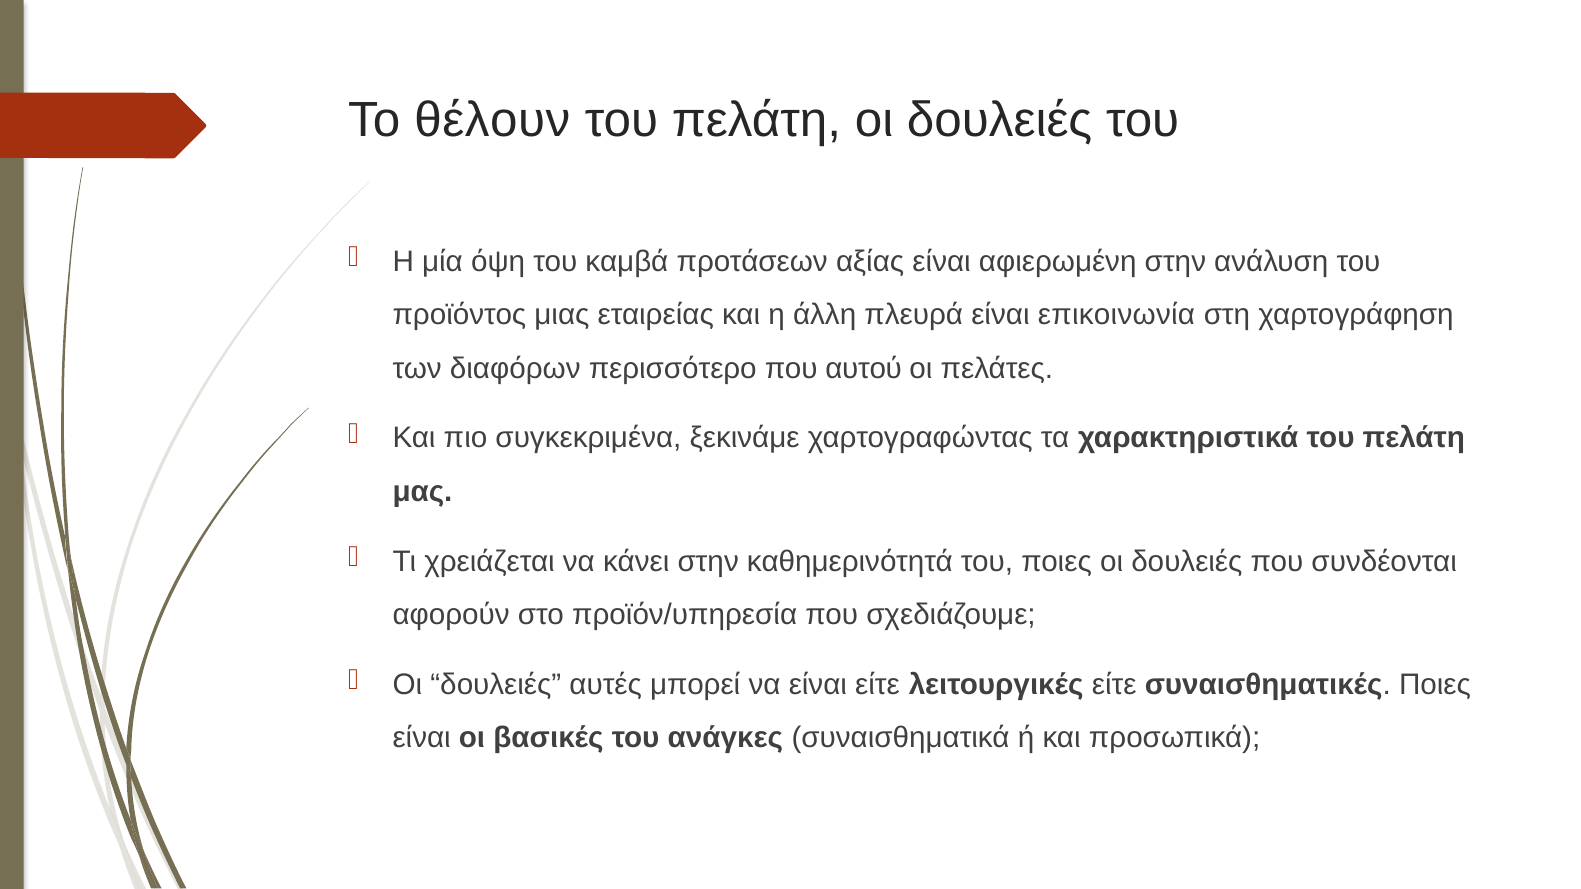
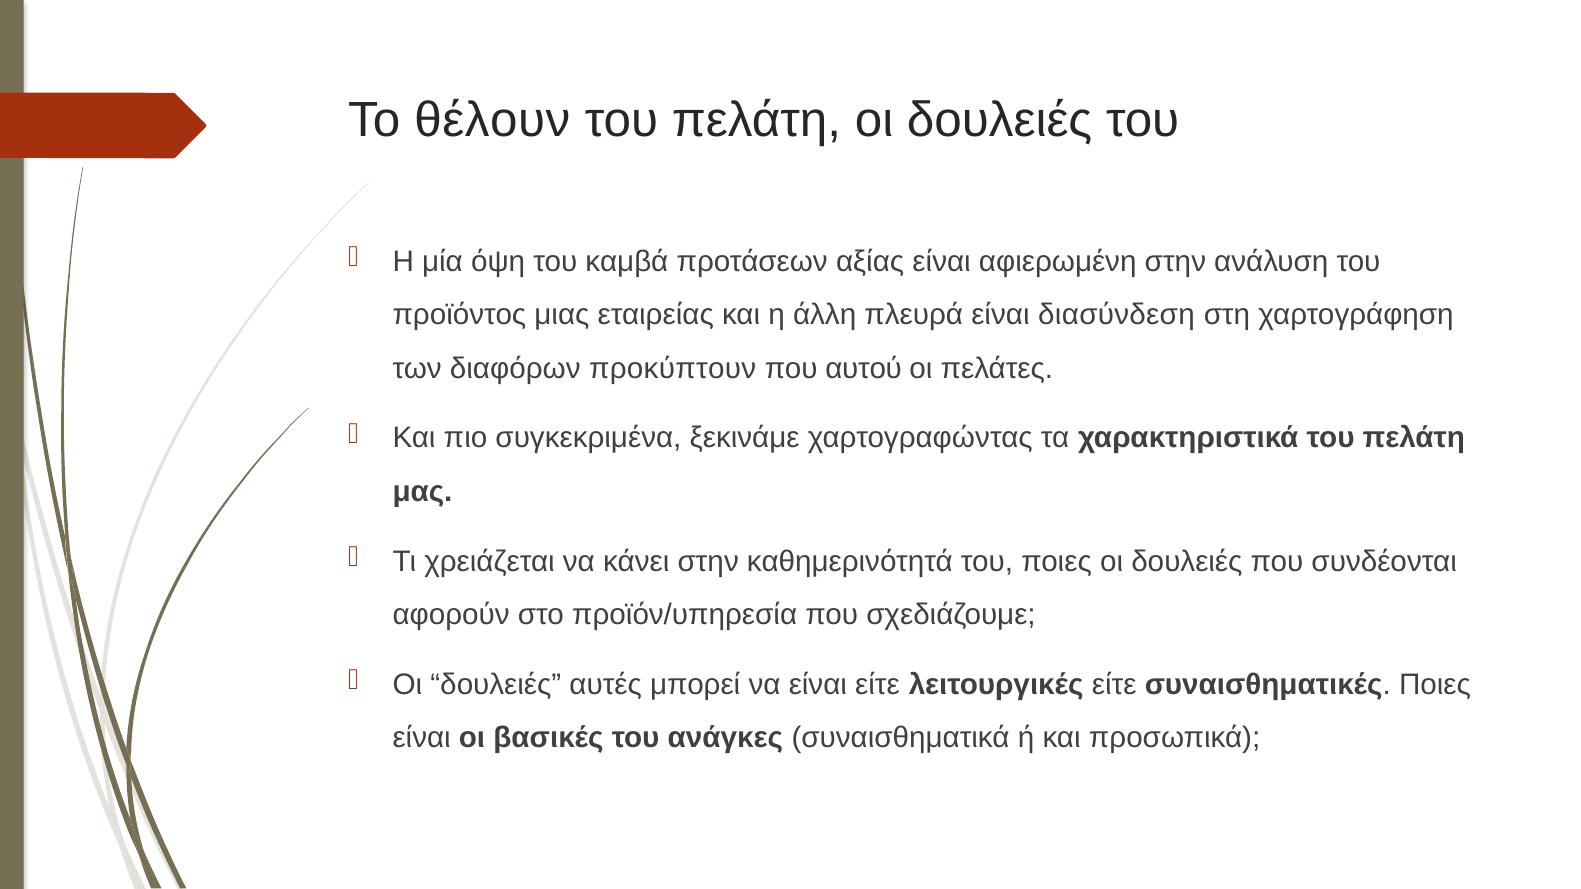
επικοινωνία: επικοινωνία -> διασύνδεση (1116, 315)
περισσότερο: περισσότερο -> προκύπτουν (673, 368)
